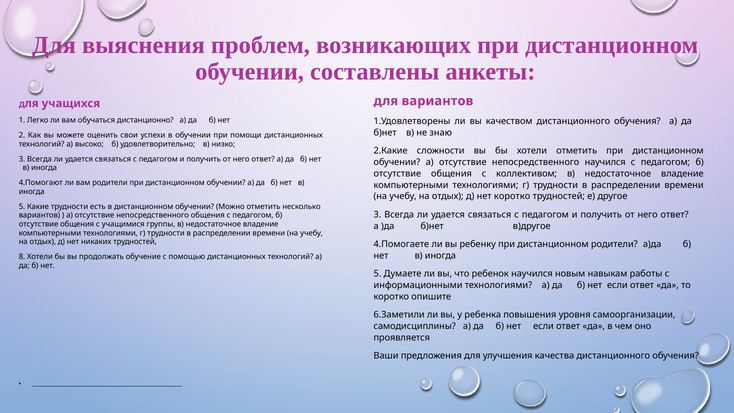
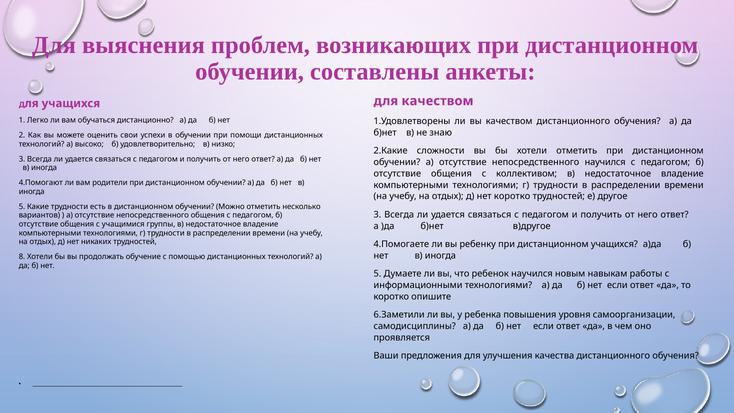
для вариантов: вариантов -> качеством (438, 101)
дистанционном родители: родители -> учащихся (614, 244)
